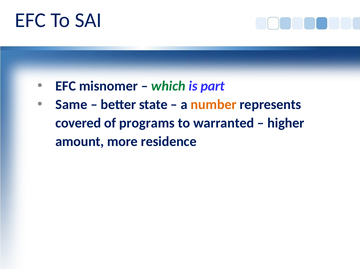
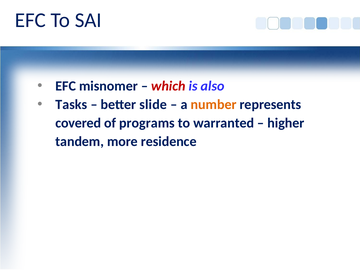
which colour: green -> red (168, 86)
part: part -> also (213, 86)
Same: Same -> Tasks (71, 105)
state: state -> slide (153, 105)
amount: amount -> tandem (80, 142)
